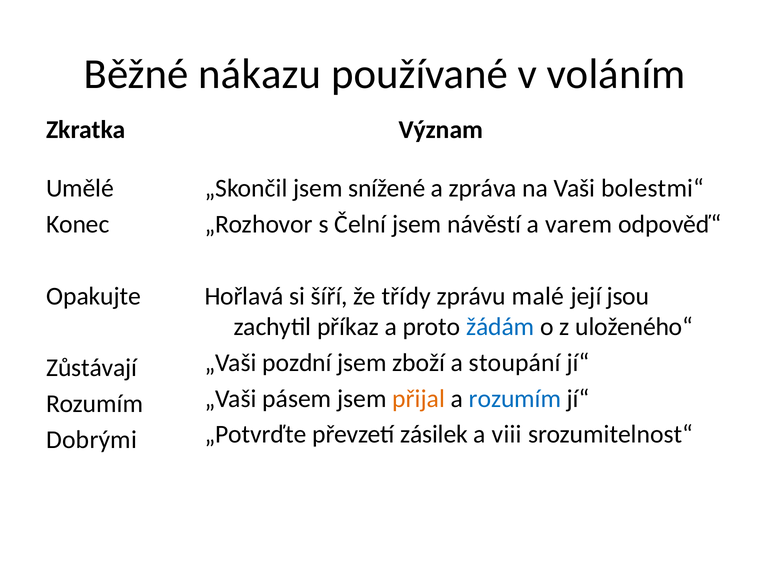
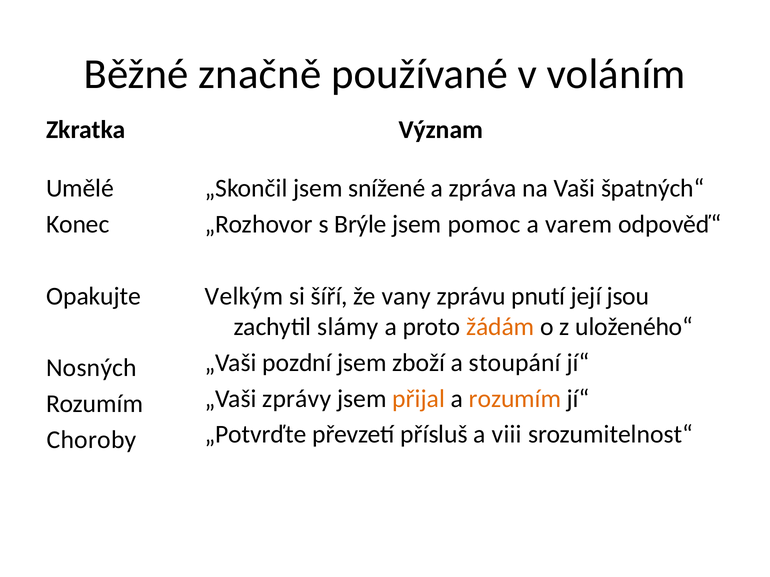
nákazu: nákazu -> značně (260, 74)
bolestmi“: bolestmi“ -> špatných“ (653, 189)
Čelní: Čelní -> Brýle (360, 224)
návěstí: návěstí -> pomoc (484, 224)
Hořlavá: Hořlavá -> Velkým (244, 296)
třídy: třídy -> vany (406, 296)
malé: malé -> pnutí (538, 296)
příkaz: příkaz -> slámy (348, 327)
žádám colour: blue -> orange (500, 327)
Zůstávají: Zůstávají -> Nosných (92, 368)
pásem: pásem -> zprávy (297, 399)
rozumím colour: blue -> orange (515, 399)
zásilek: zásilek -> přísluš (434, 435)
Dobrými: Dobrými -> Choroby (92, 440)
